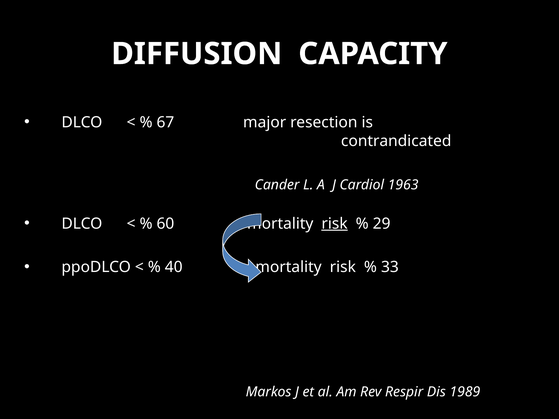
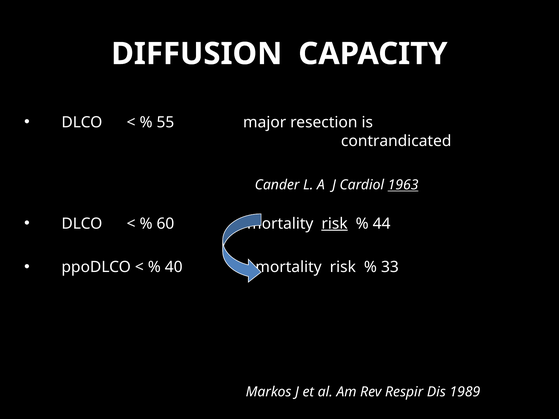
67: 67 -> 55 (165, 122)
1963 underline: none -> present (403, 185)
29: 29 -> 44 (382, 224)
